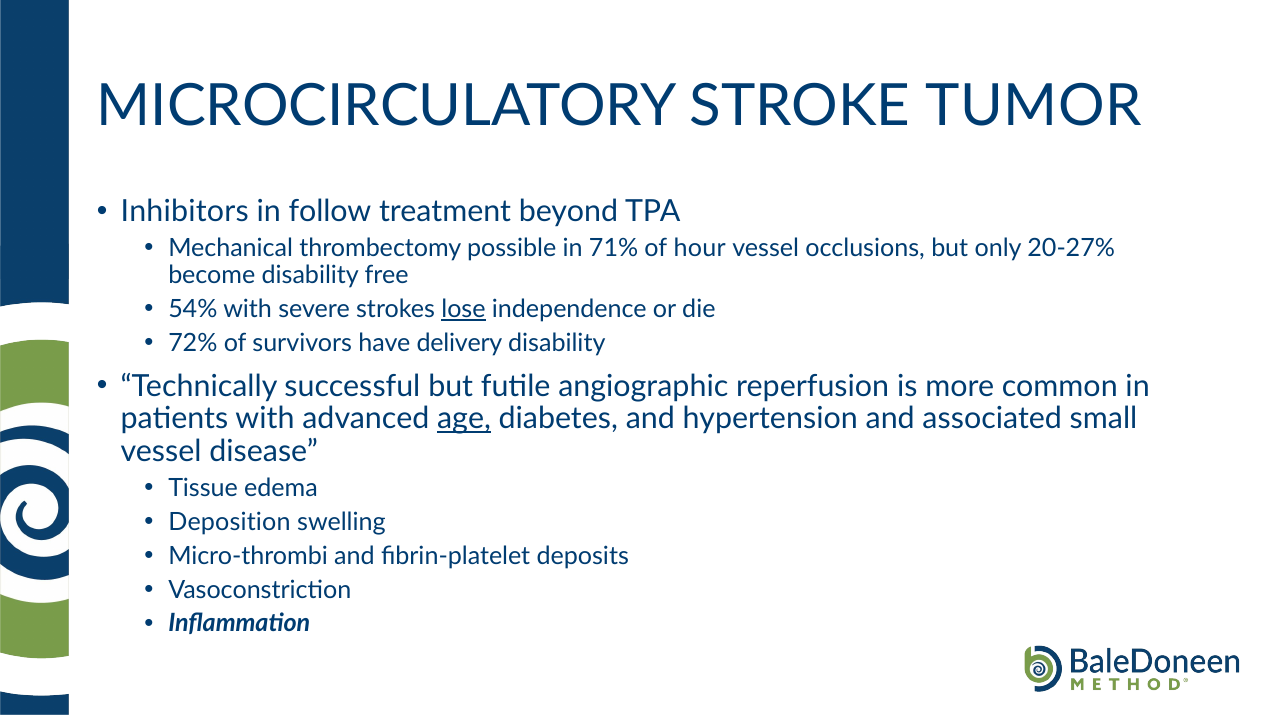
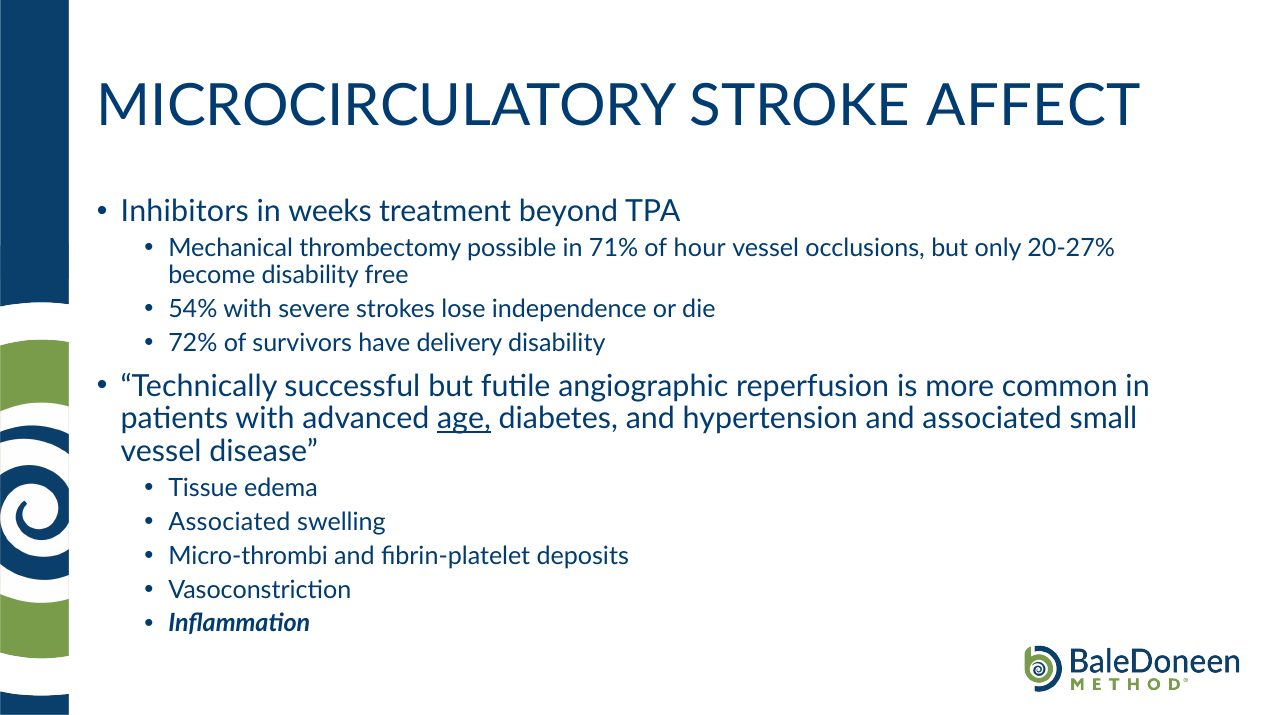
TUMOR: TUMOR -> AFFECT (1034, 107)
follow: follow -> weeks (330, 211)
lose underline: present -> none (463, 309)
Deposition: Deposition -> Associated (229, 522)
